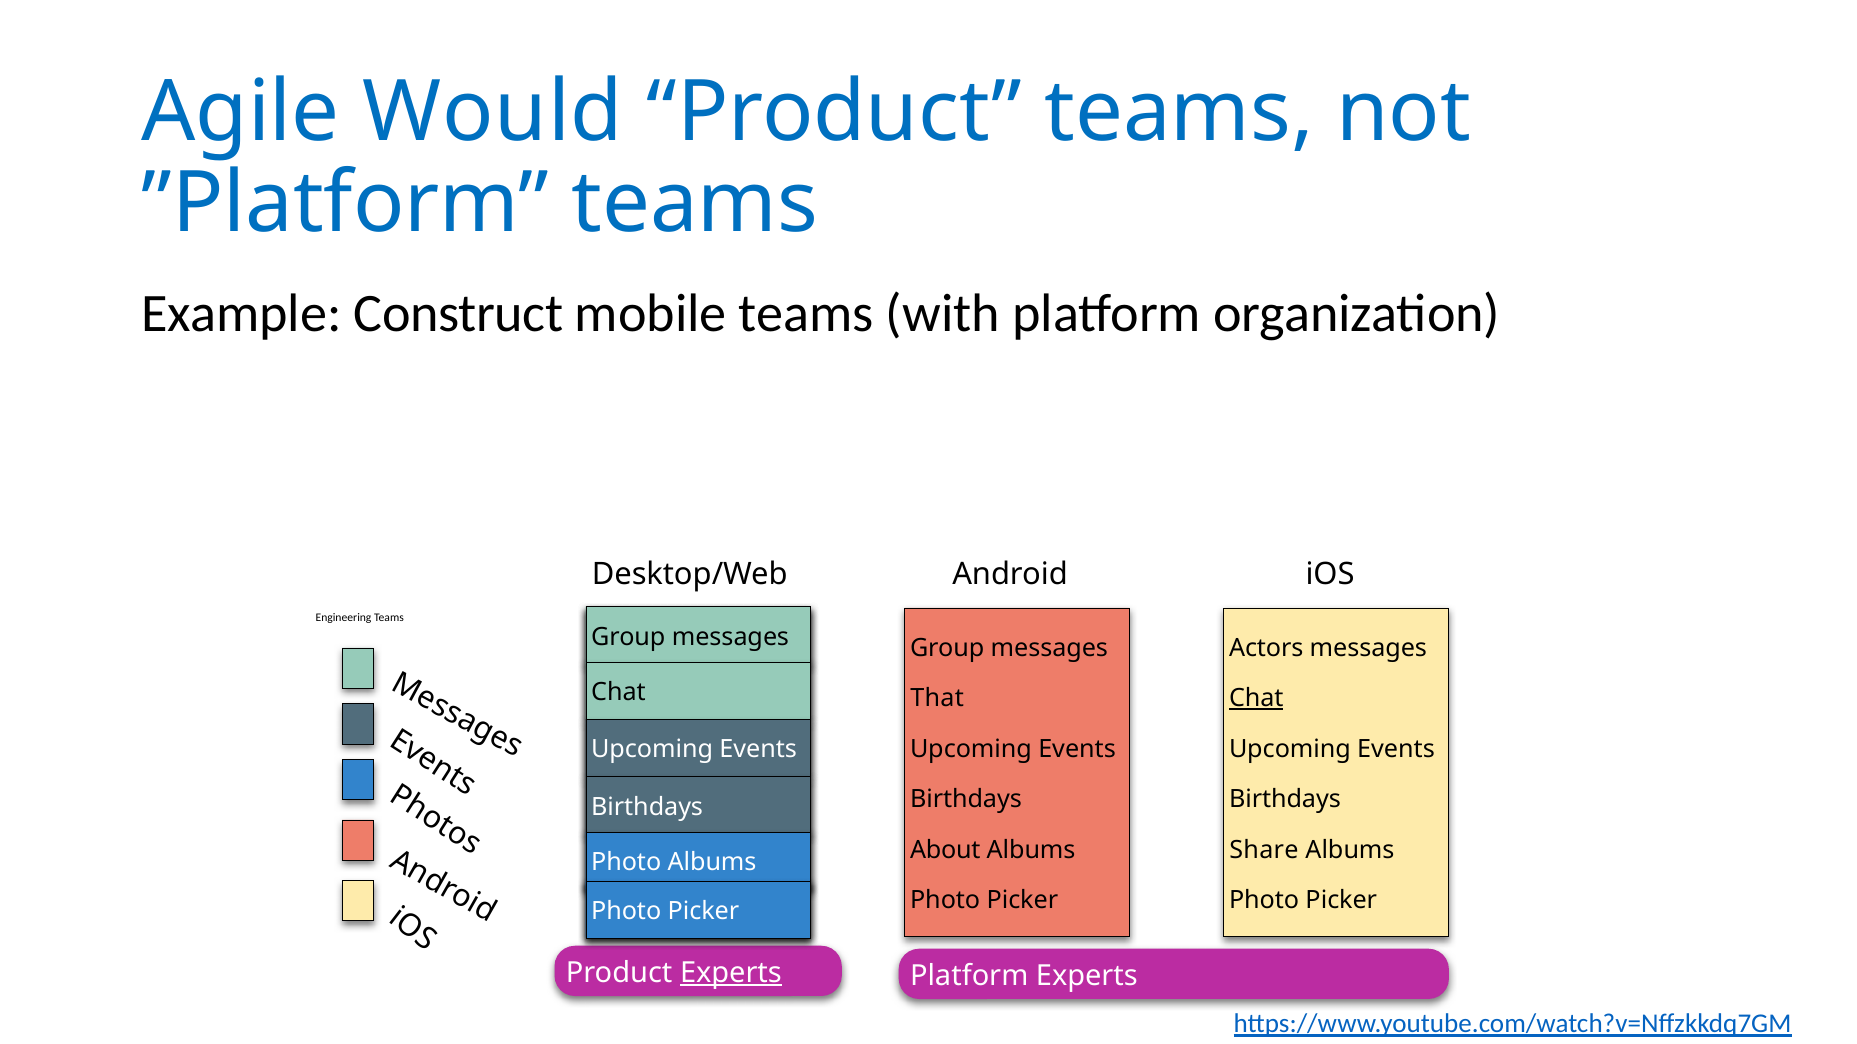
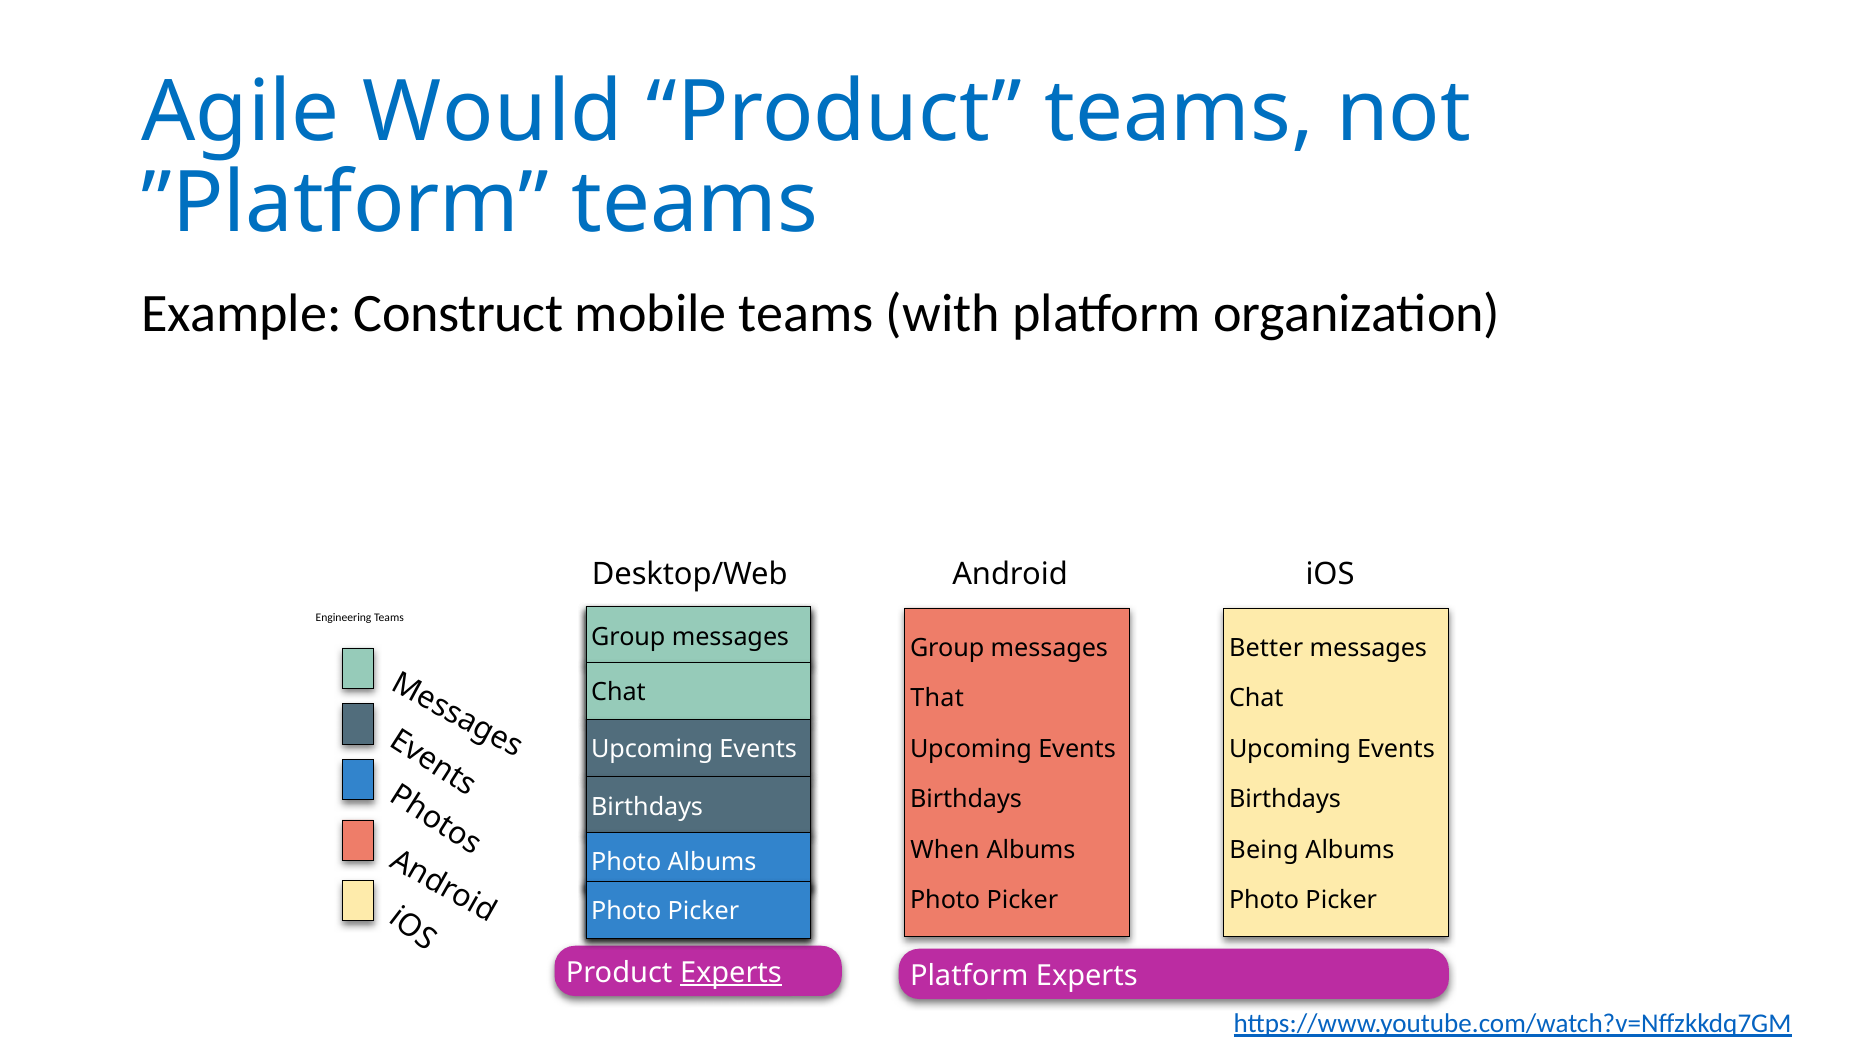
Actors: Actors -> Better (1266, 648)
Chat underline: present -> none (1256, 699)
About: About -> When (945, 850)
Share: Share -> Being (1264, 850)
